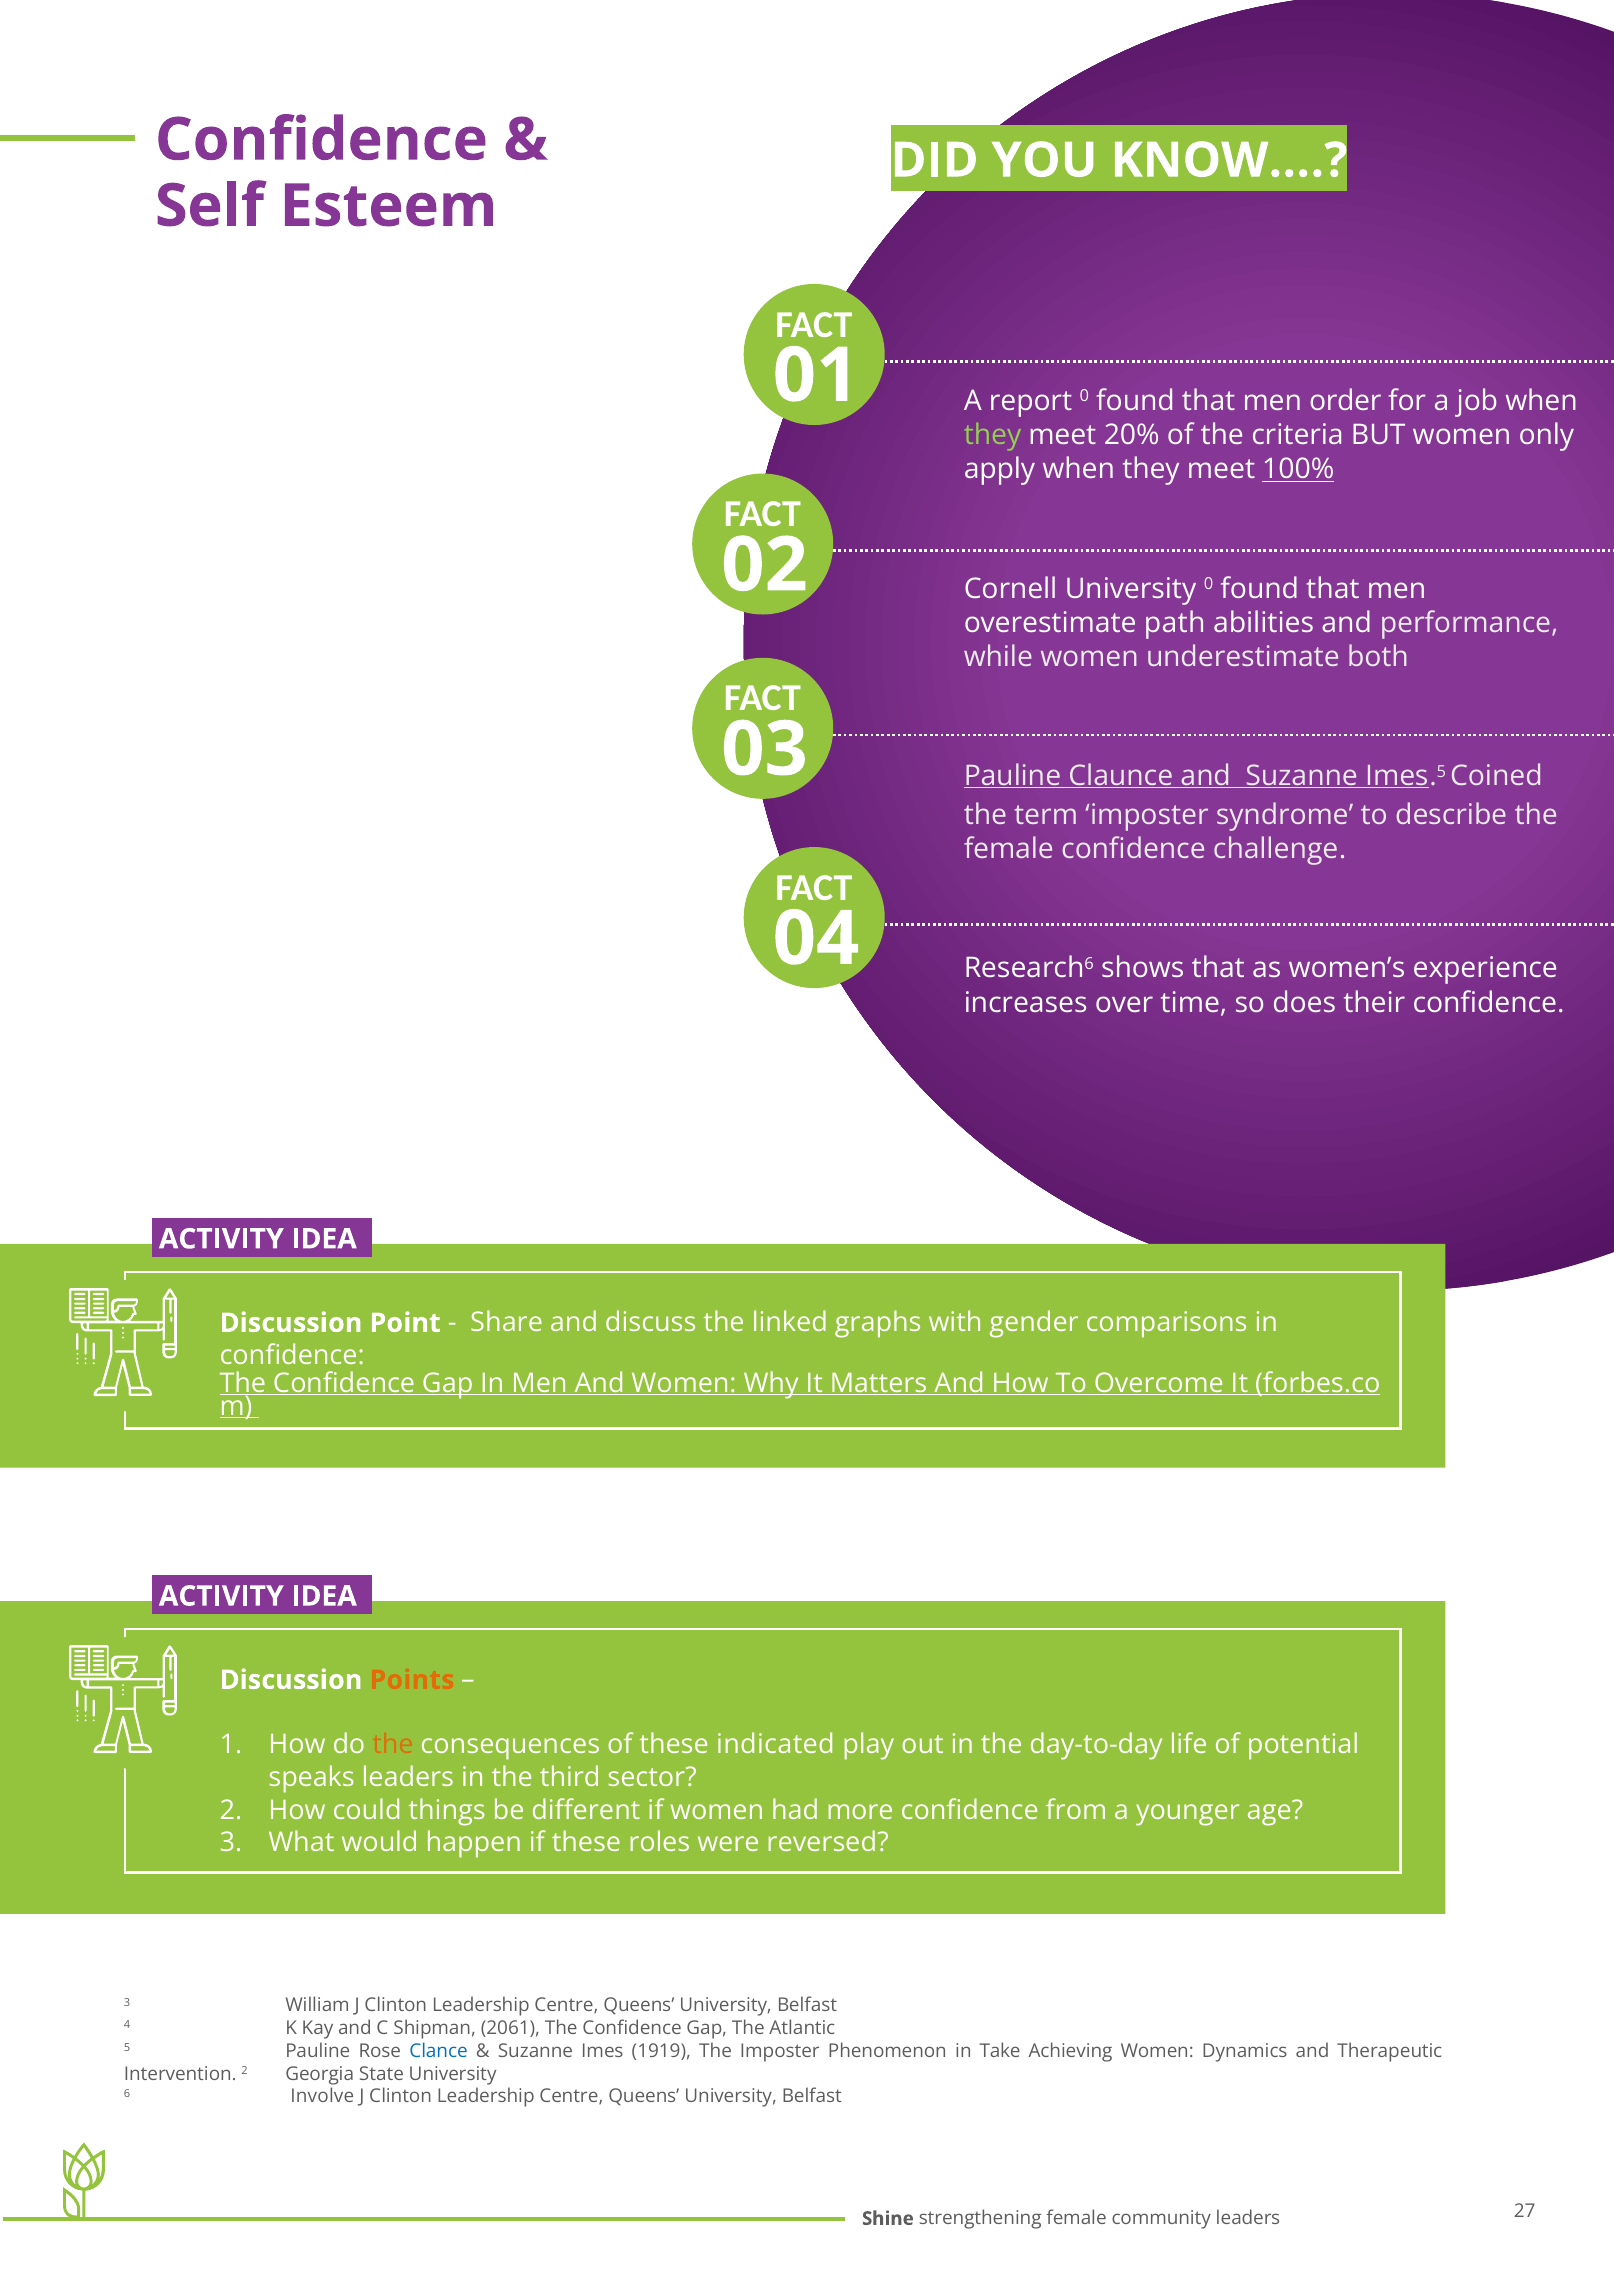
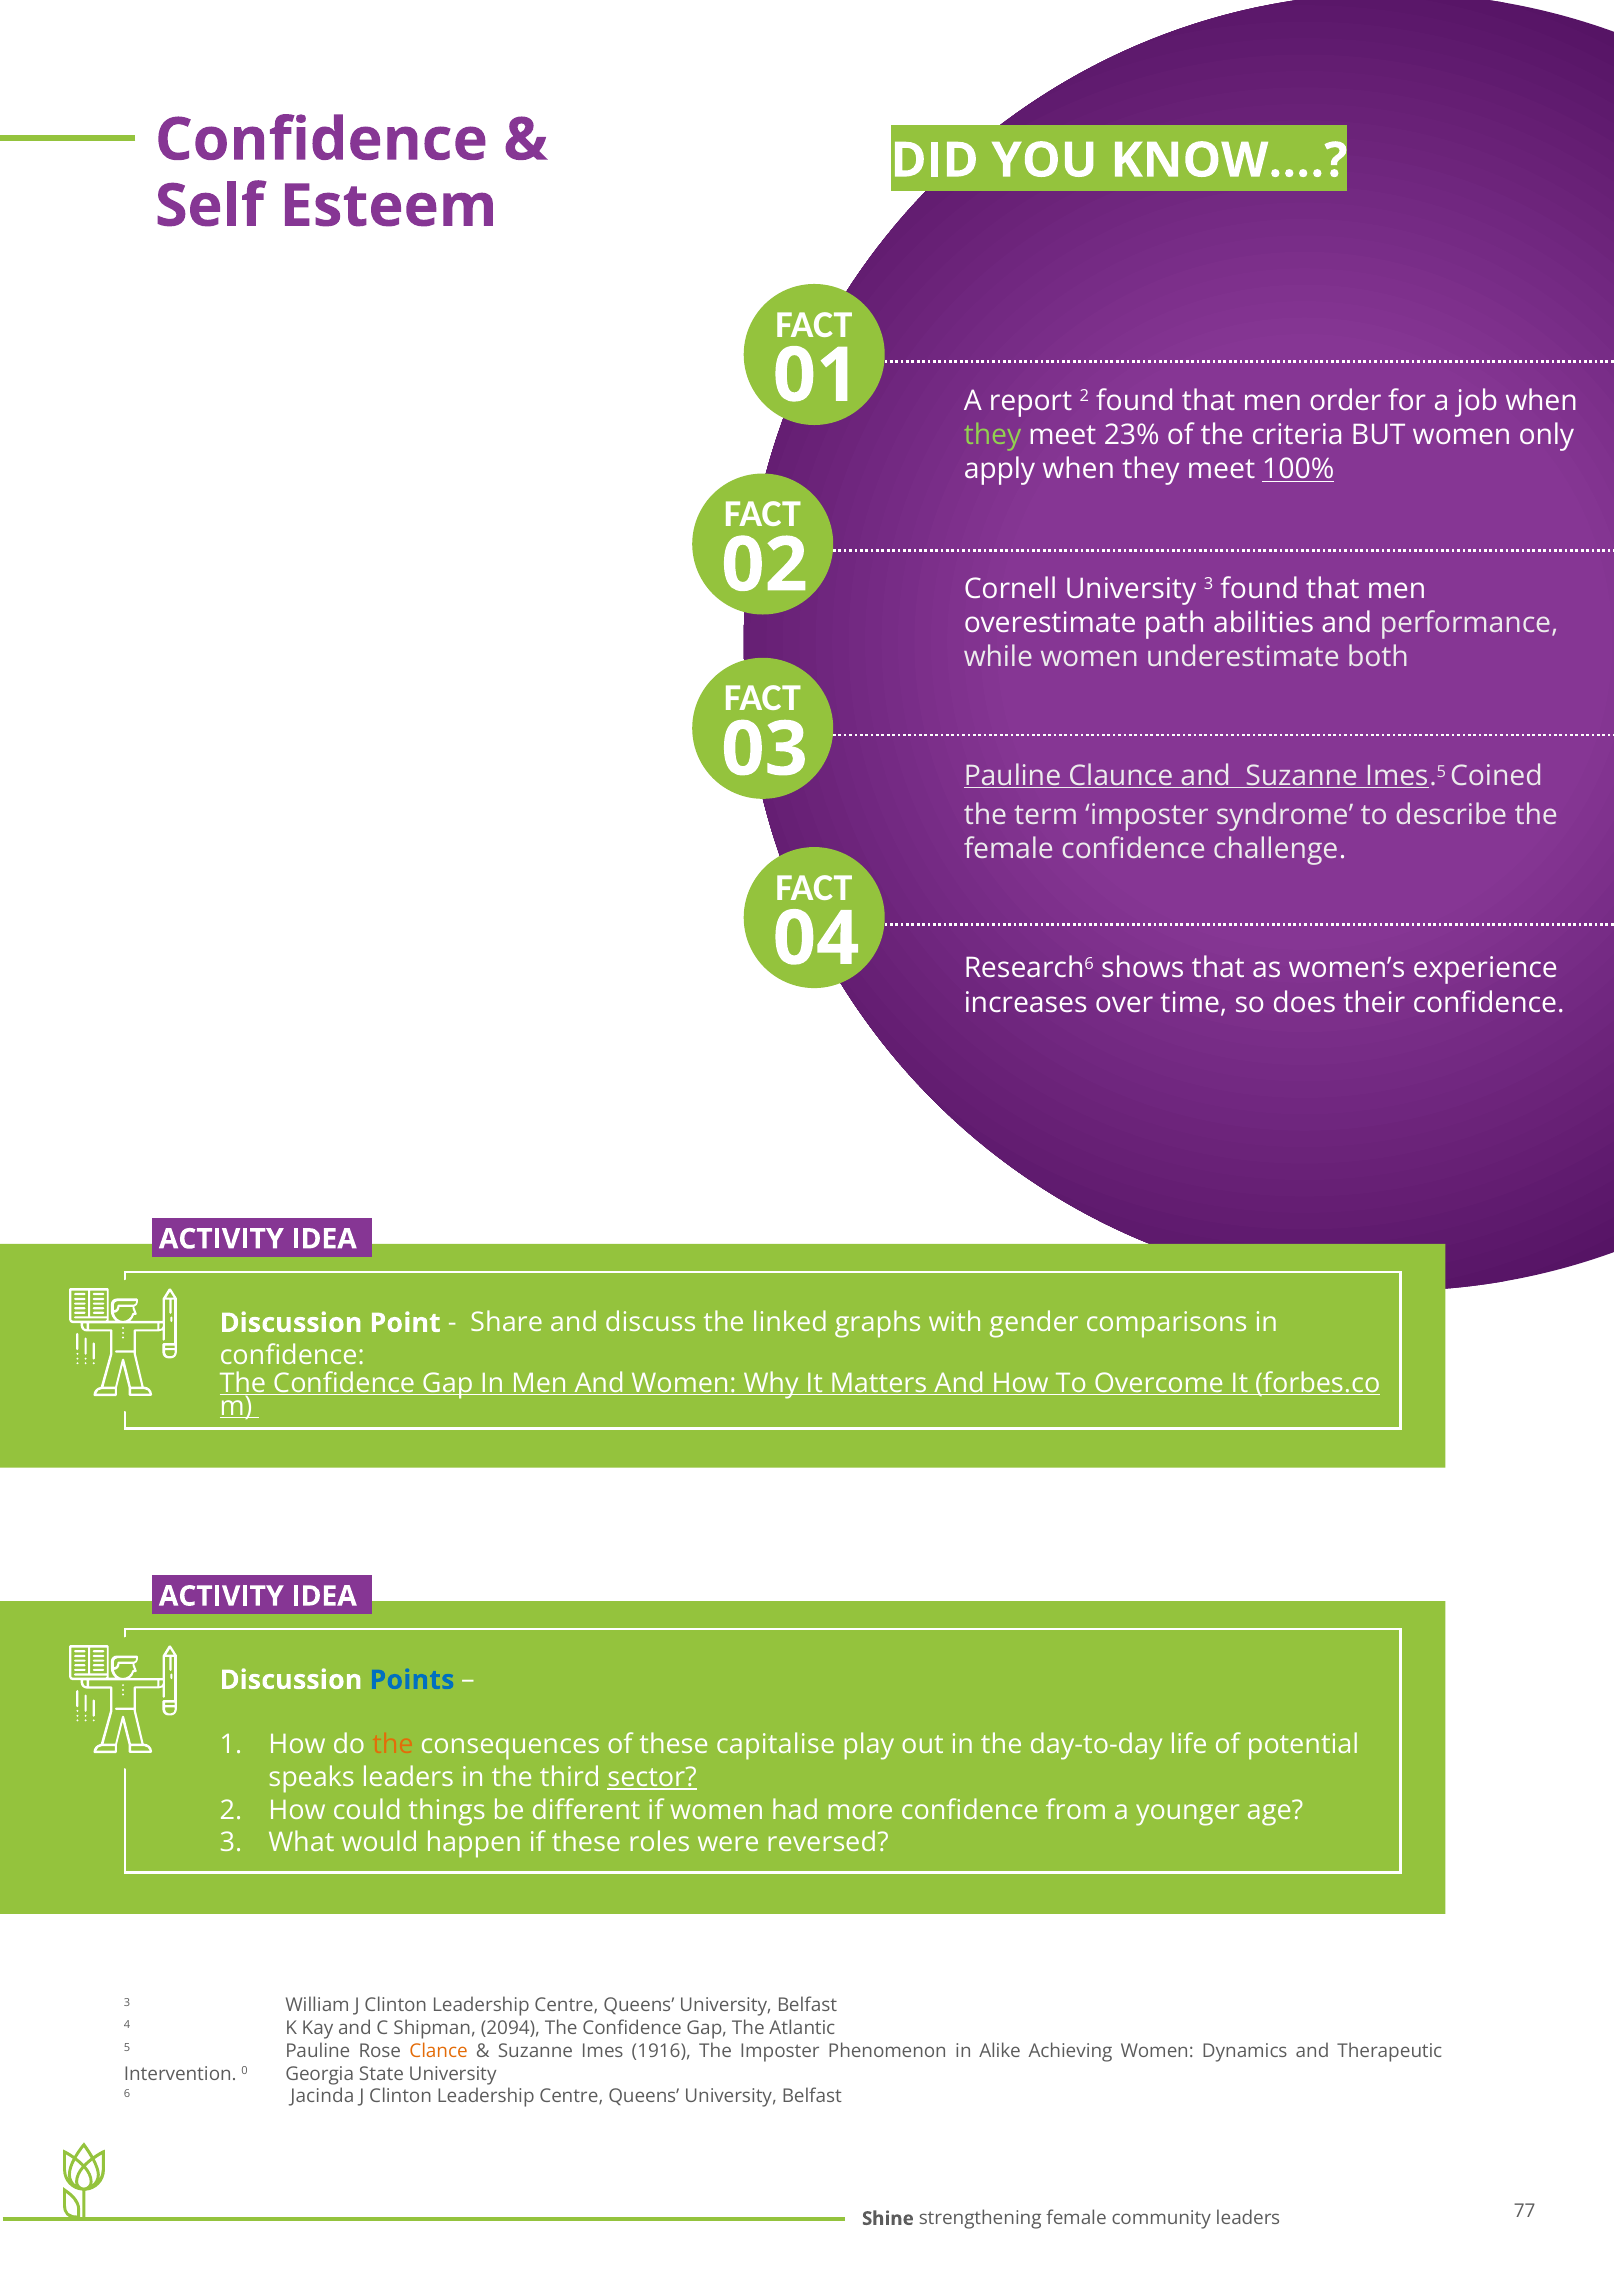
report 0: 0 -> 2 (1084, 396)
20%: 20% -> 23% (1132, 435)
University 0: 0 -> 3 (1209, 584)
Points colour: orange -> blue (412, 1680)
indicated: indicated -> capitalise (776, 1745)
sector underline: none -> present (652, 1777)
2061: 2061 -> 2094 (510, 2028)
Clance colour: blue -> orange (439, 2051)
1919: 1919 -> 1916 (661, 2051)
Take: Take -> Alike (1000, 2051)
Intervention 2: 2 -> 0 (245, 2070)
Involve: Involve -> Jacinda (322, 2096)
27: 27 -> 77 (1525, 2211)
